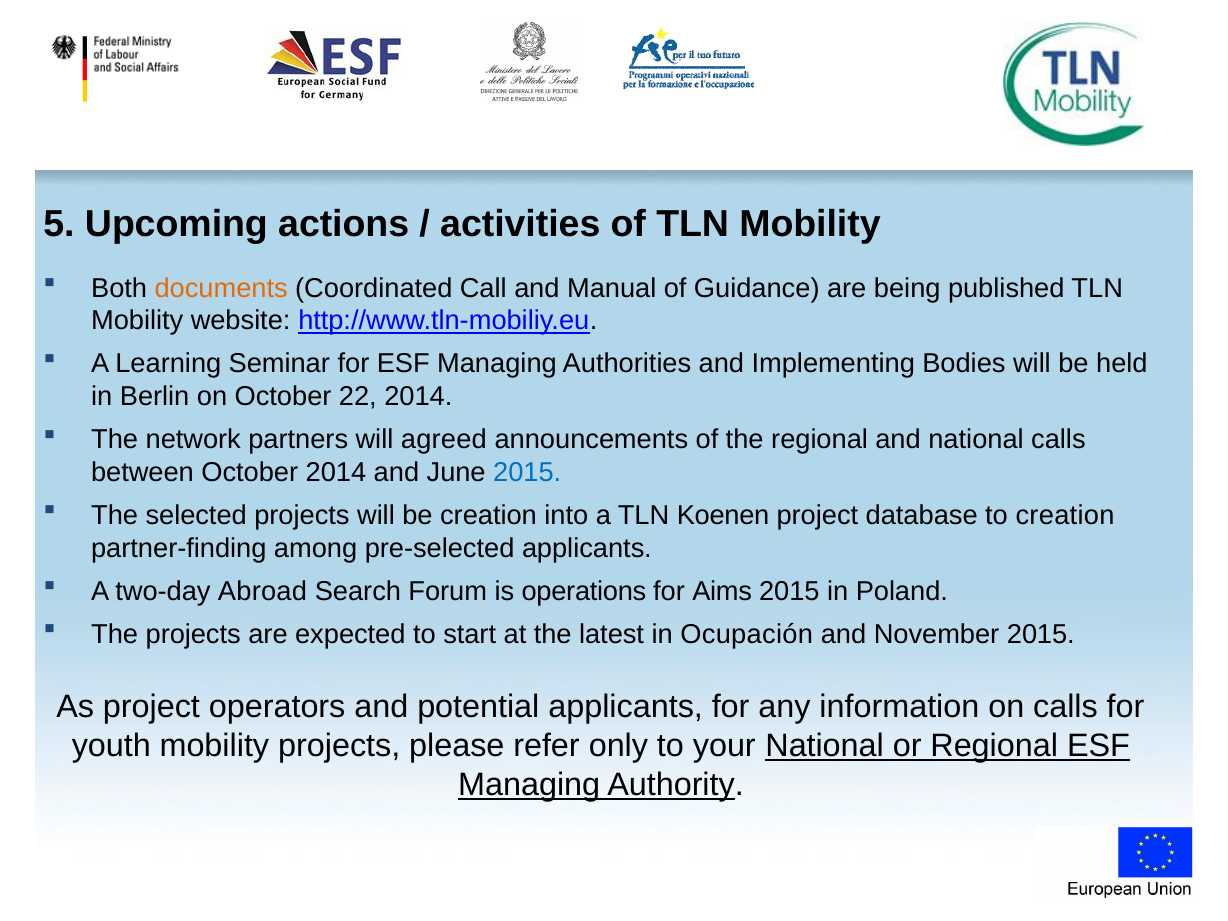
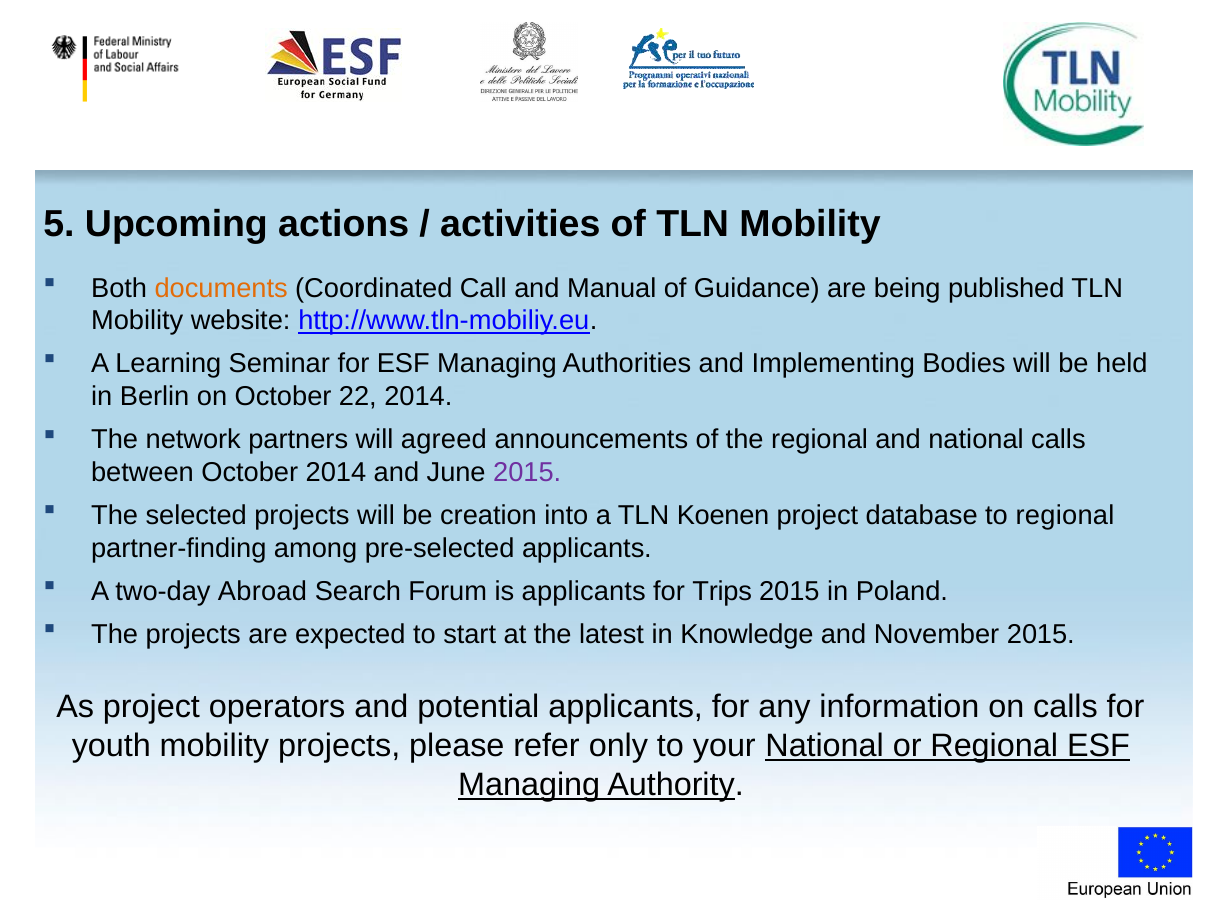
2015 colour: blue -> purple (527, 472)
to creation: creation -> regional (1065, 515)
is operations: operations -> applicants (584, 591)
Aims: Aims -> Trips (722, 591)
Ocupación: Ocupación -> Knowledge (747, 634)
